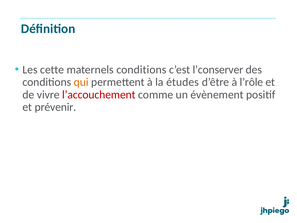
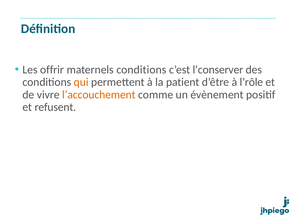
cette: cette -> offrir (52, 70)
études: études -> patient (183, 82)
l’accouchement colour: red -> orange (99, 94)
prévenir: prévenir -> refusent (55, 107)
